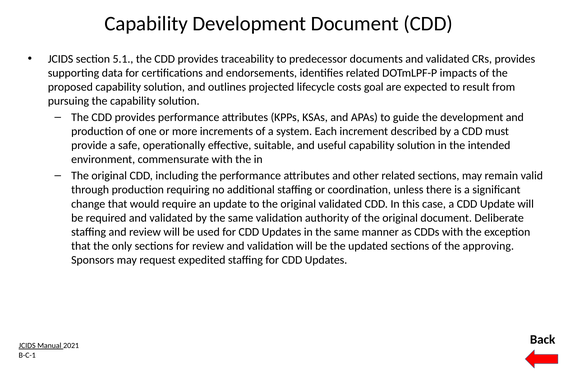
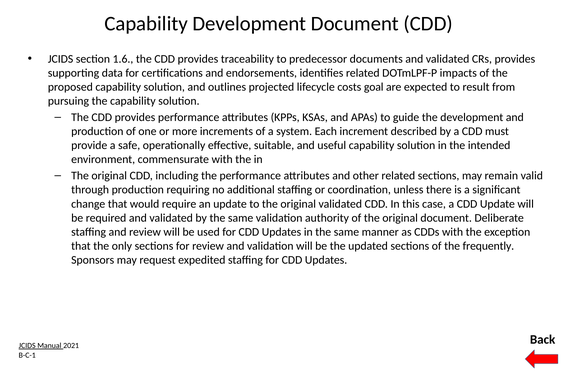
5.1: 5.1 -> 1.6 (123, 59)
approving: approving -> frequently (488, 246)
